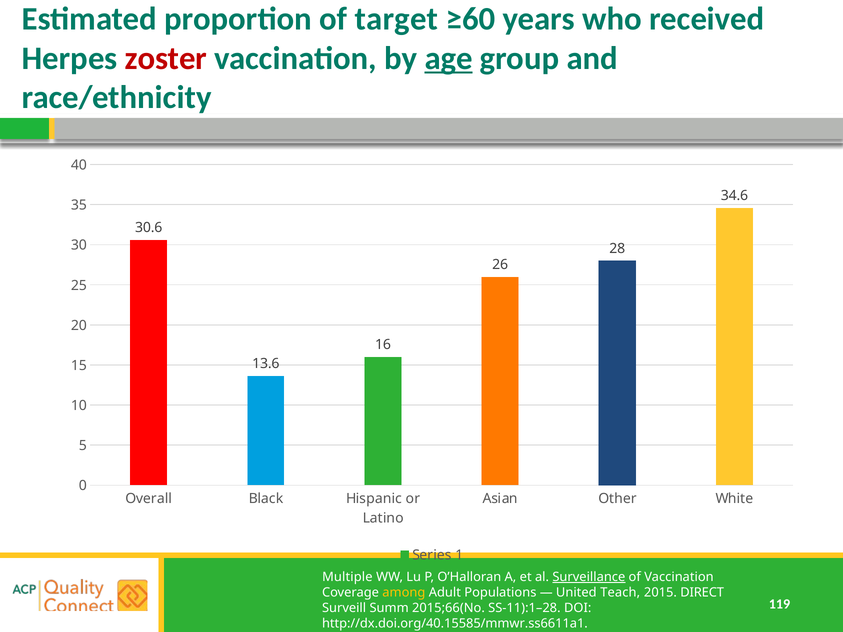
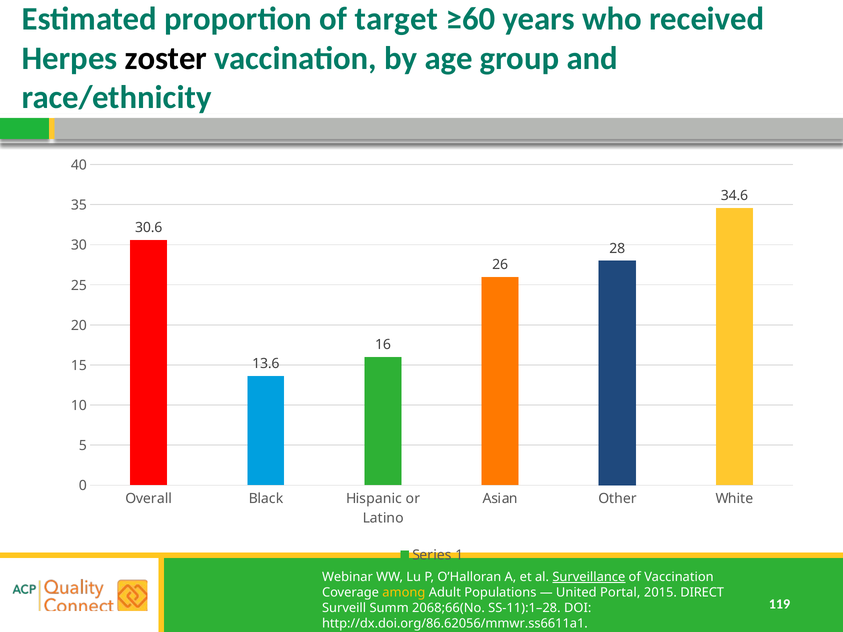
zoster colour: red -> black (166, 58)
age underline: present -> none (449, 58)
Multiple: Multiple -> Webinar (347, 577)
Teach: Teach -> Portal (620, 593)
2015;66(No: 2015;66(No -> 2068;66(No (448, 608)
http://dx.doi.org/40.15585/mmwr.ss6611a1: http://dx.doi.org/40.15585/mmwr.ss6611a1 -> http://dx.doi.org/86.62056/mmwr.ss6611a1 (455, 624)
